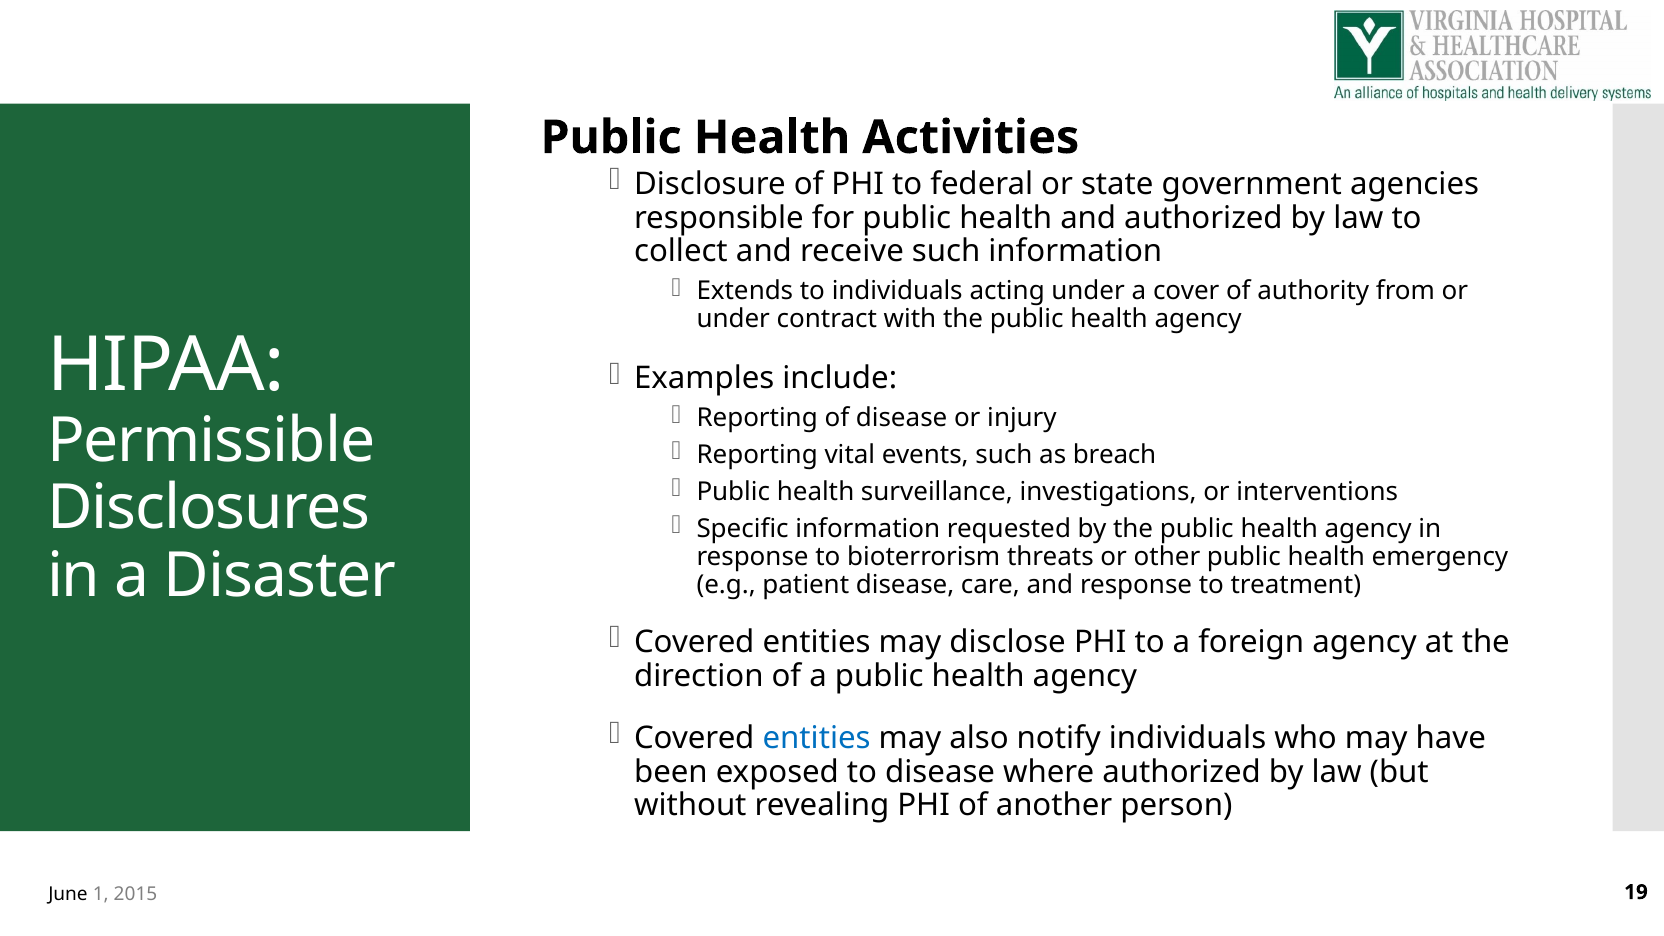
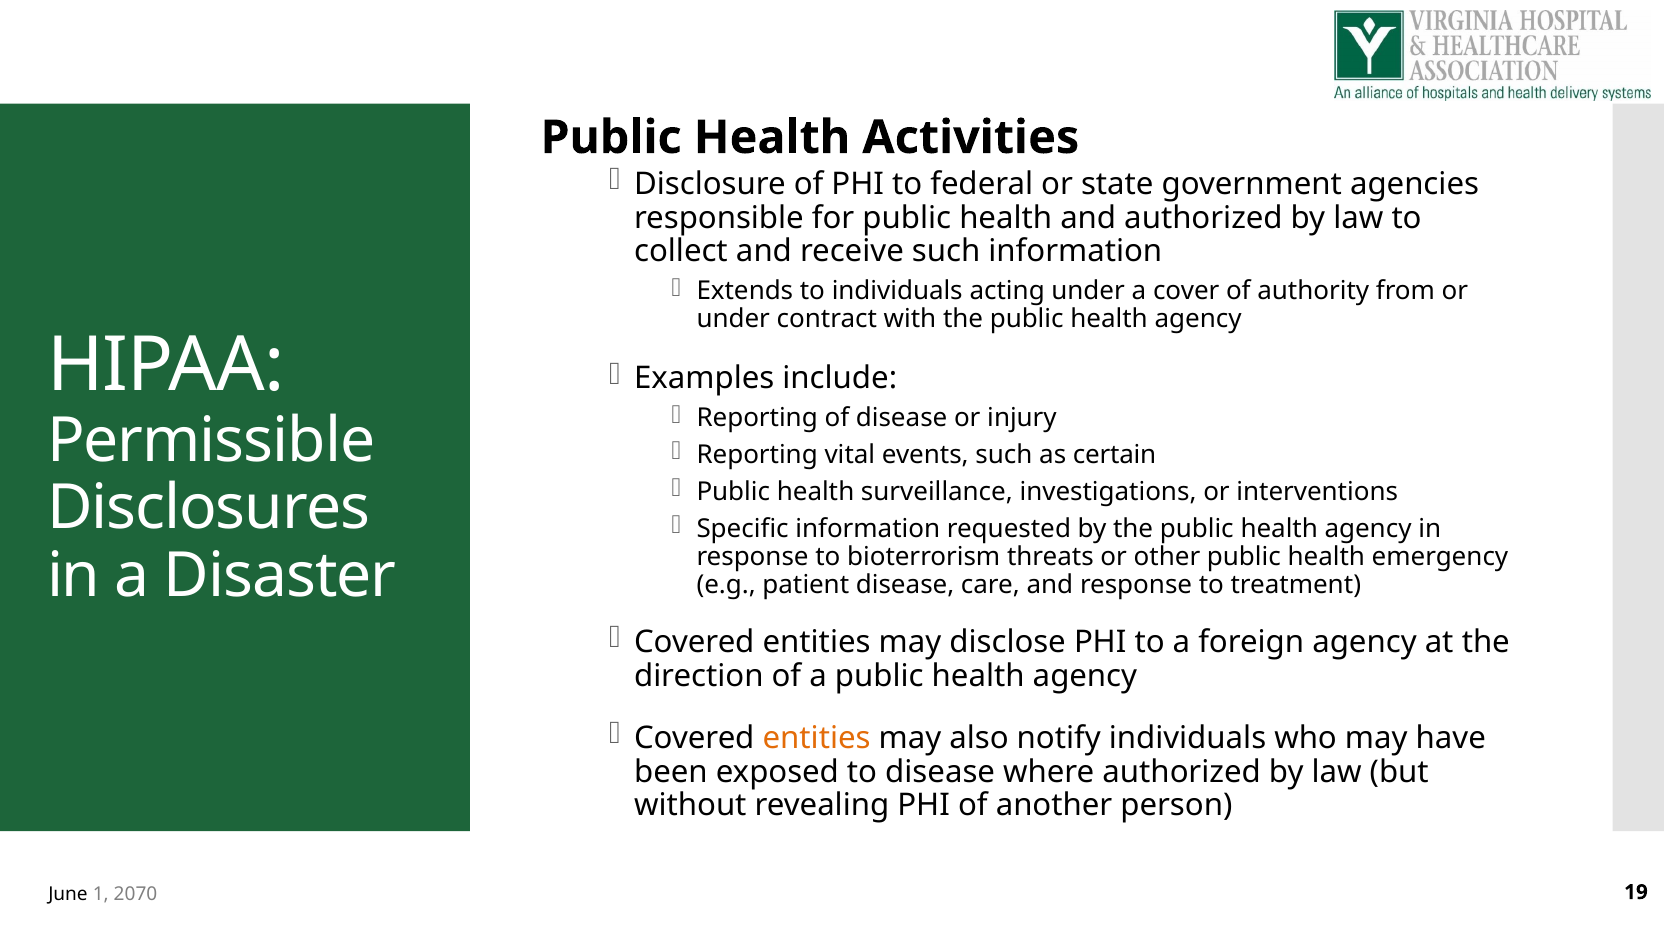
breach: breach -> certain (1115, 455)
entities colour: blue -> orange (817, 738)
2015: 2015 -> 2070 (136, 894)
